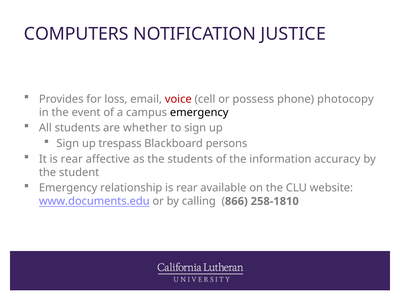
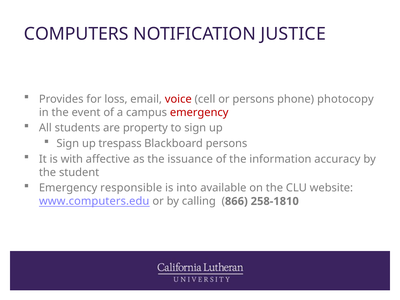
or possess: possess -> persons (253, 99)
emergency colour: black -> red (199, 112)
whether: whether -> property (145, 128)
It is rear: rear -> with (72, 159)
the students: students -> issuance (190, 159)
relationship: relationship -> responsible (131, 188)
rear: rear -> into (187, 188)
www.documents.edu: www.documents.edu -> www.computers.edu (94, 201)
